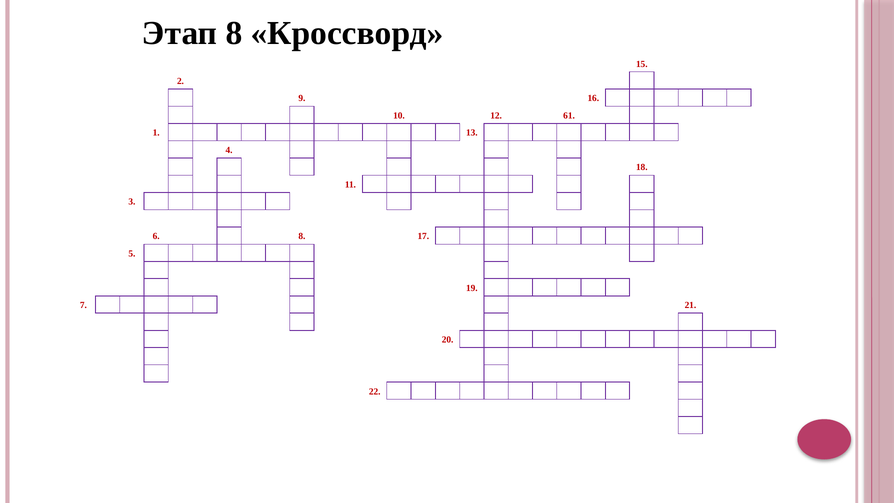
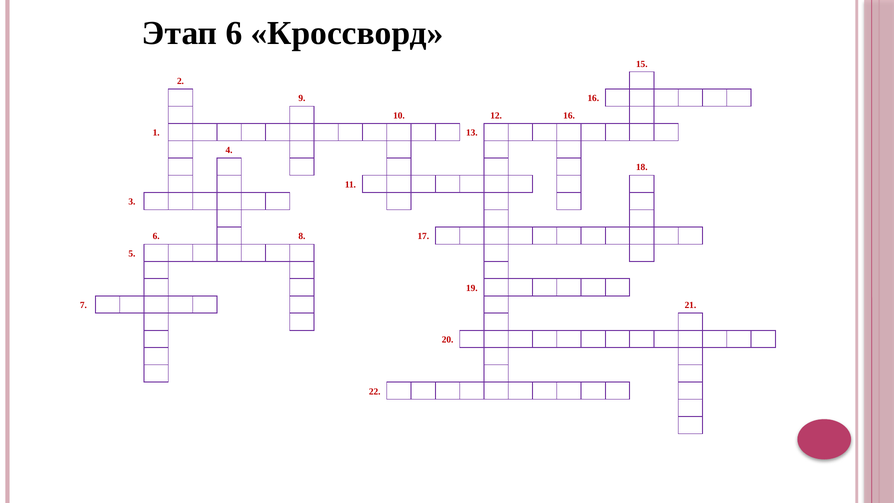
Этап 8: 8 -> 6 (234, 33)
12 61: 61 -> 16 (569, 116)
